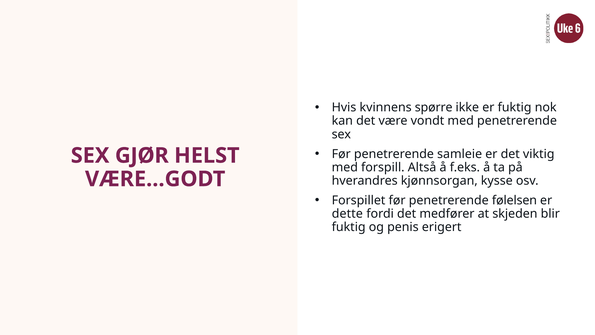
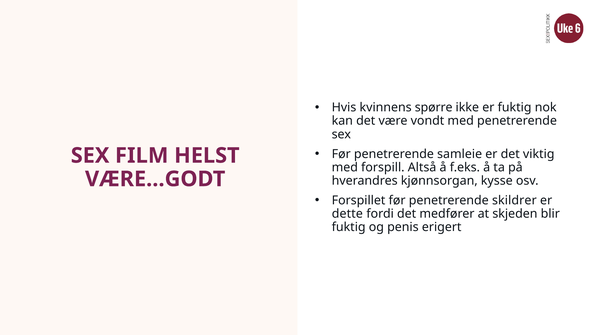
GJØR: GJØR -> FILM (142, 155)
følelsen: følelsen -> skildrer (514, 200)
